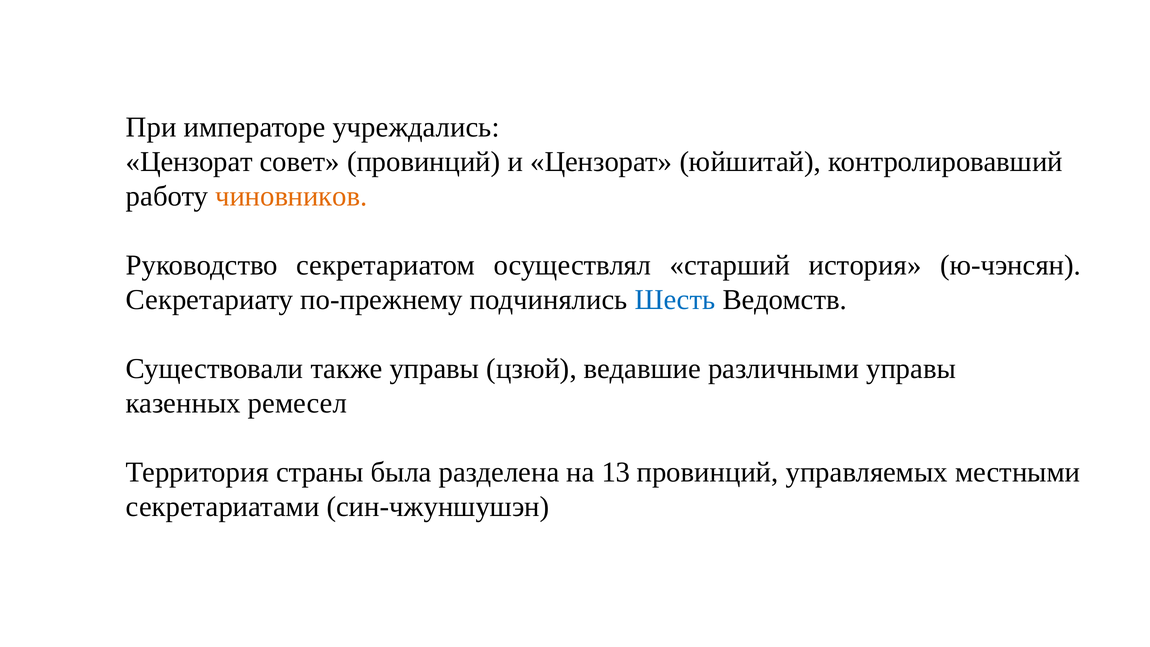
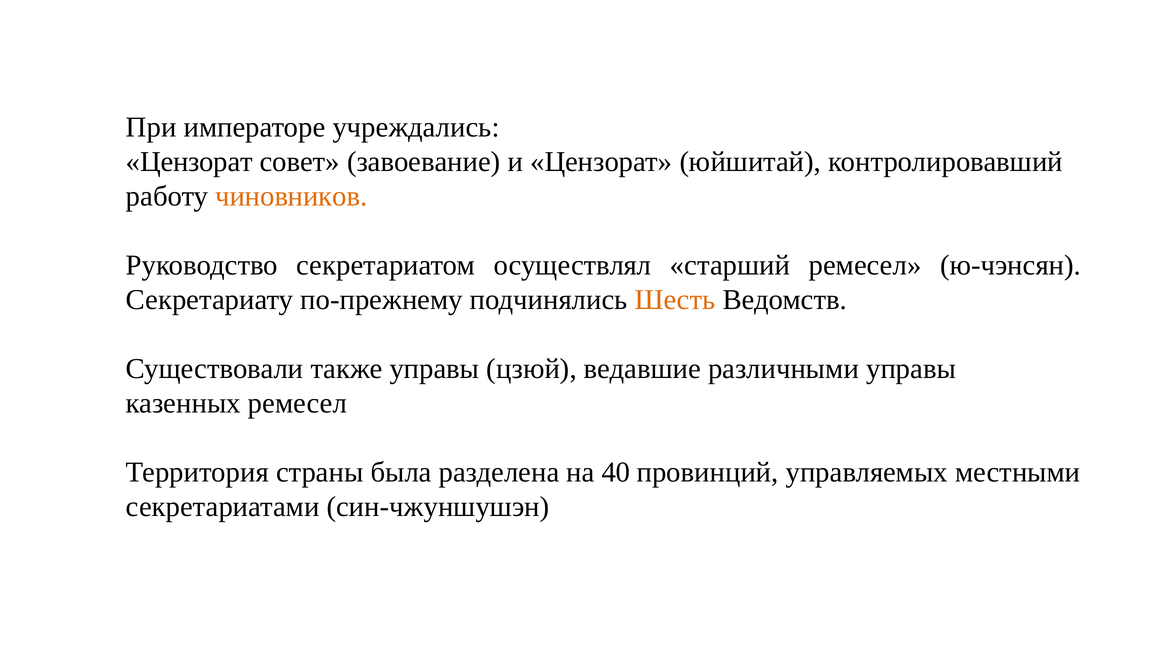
совет провинций: провинций -> завоевание (424, 162)
старший история: история -> ремесел (865, 265)
Шесть colour: blue -> orange (675, 300)
13: 13 -> 40 (616, 472)
